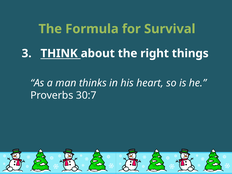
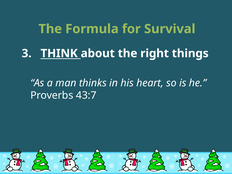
30:7: 30:7 -> 43:7 (86, 95)
